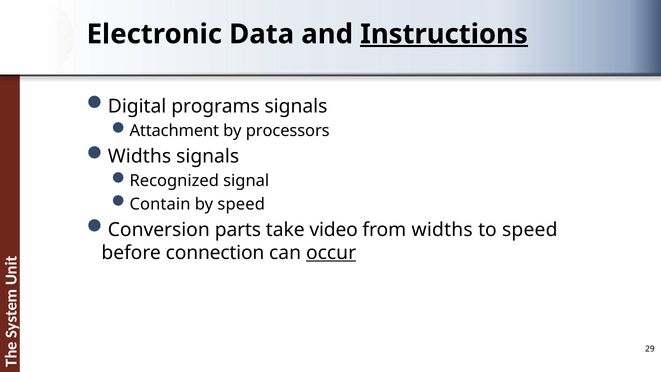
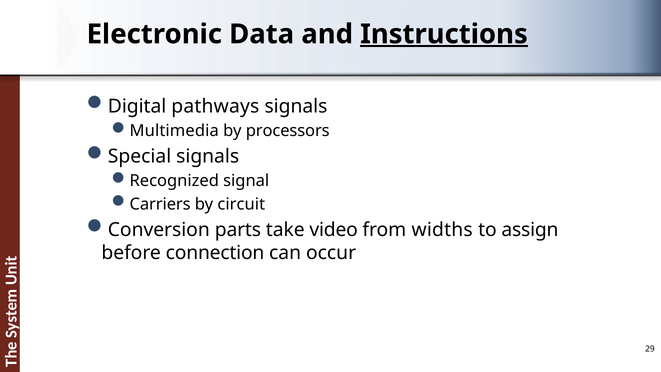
programs: programs -> pathways (215, 106)
Attachment: Attachment -> Multimedia (174, 131)
Widths: Widths -> Special (140, 156)
Contain: Contain -> Carriers (160, 204)
by speed: speed -> circuit (241, 204)
to speed: speed -> assign (530, 230)
occur underline: present -> none (331, 253)
